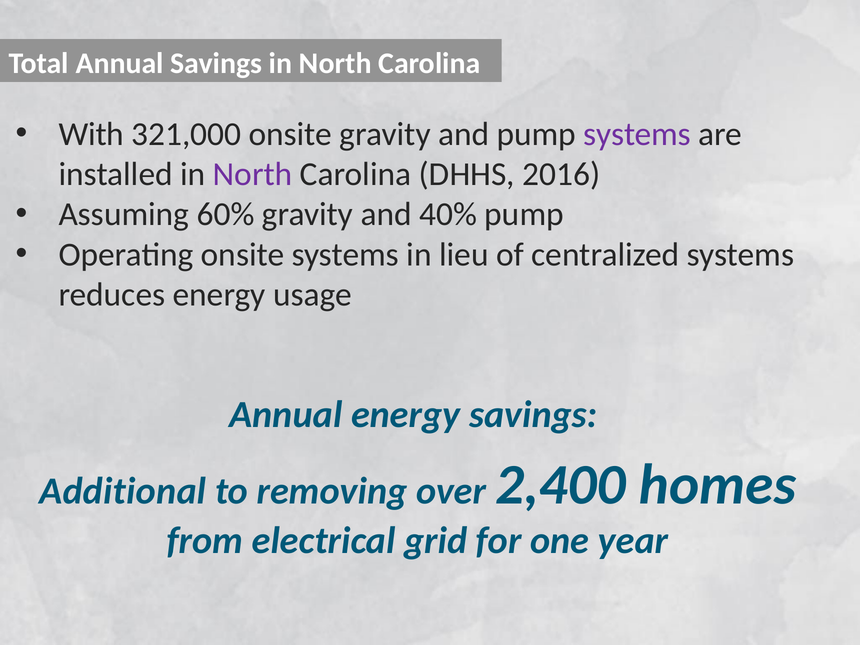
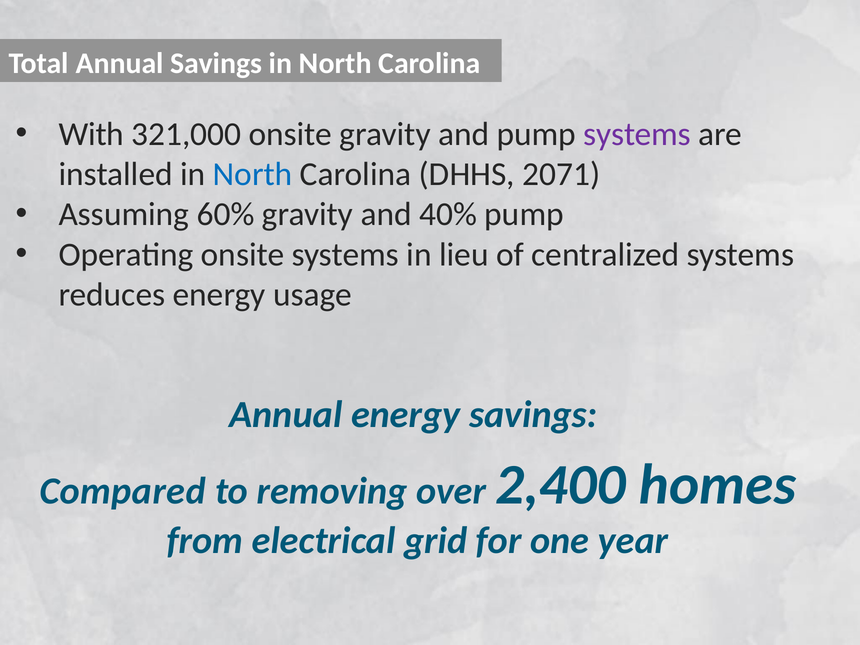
North colour: purple -> blue (253, 174)
2016: 2016 -> 2071 (561, 174)
Additional: Additional -> Compared (123, 491)
